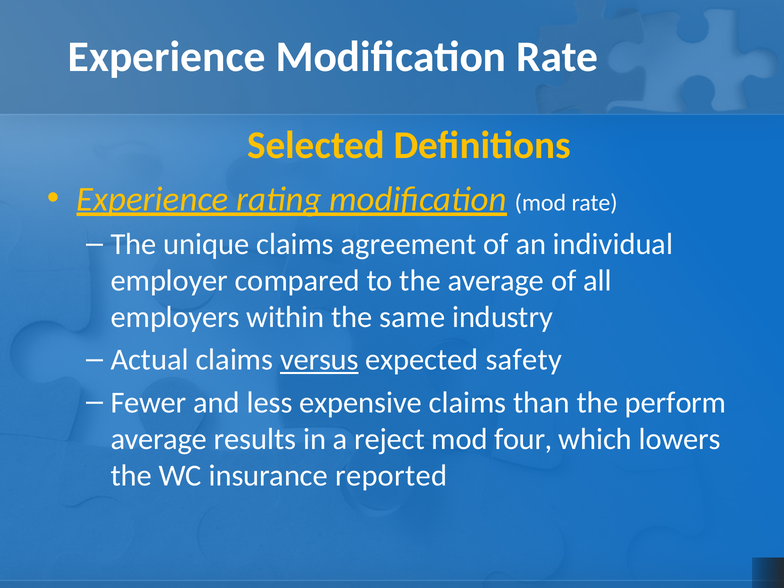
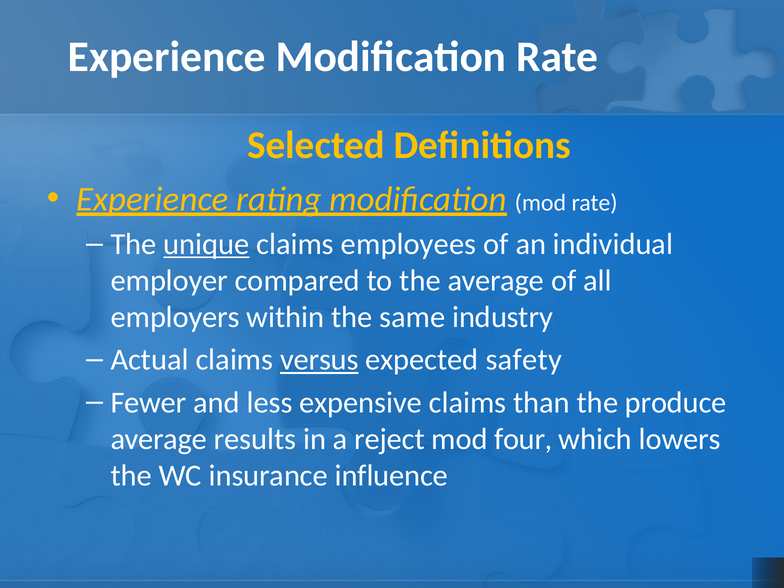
unique underline: none -> present (206, 244)
agreement: agreement -> employees (409, 244)
perform: perform -> produce (676, 402)
reported: reported -> influence (391, 476)
